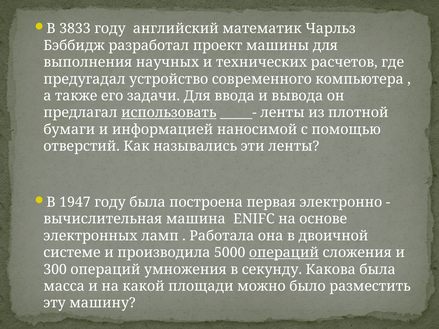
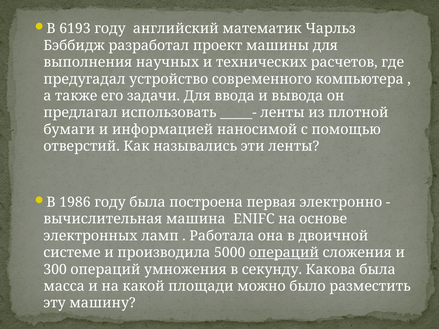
3833: 3833 -> 6193 (75, 29)
использовать underline: present -> none (169, 113)
1947: 1947 -> 1986 (75, 202)
